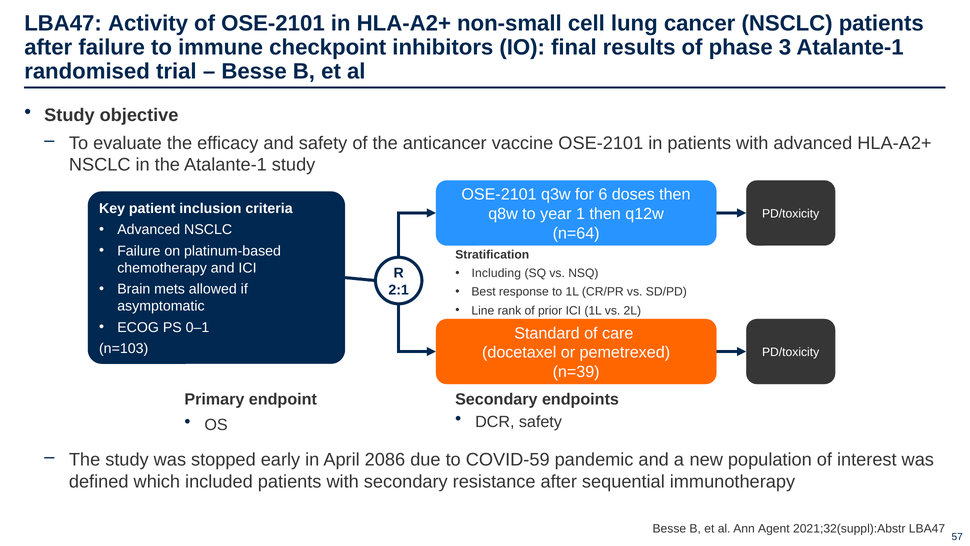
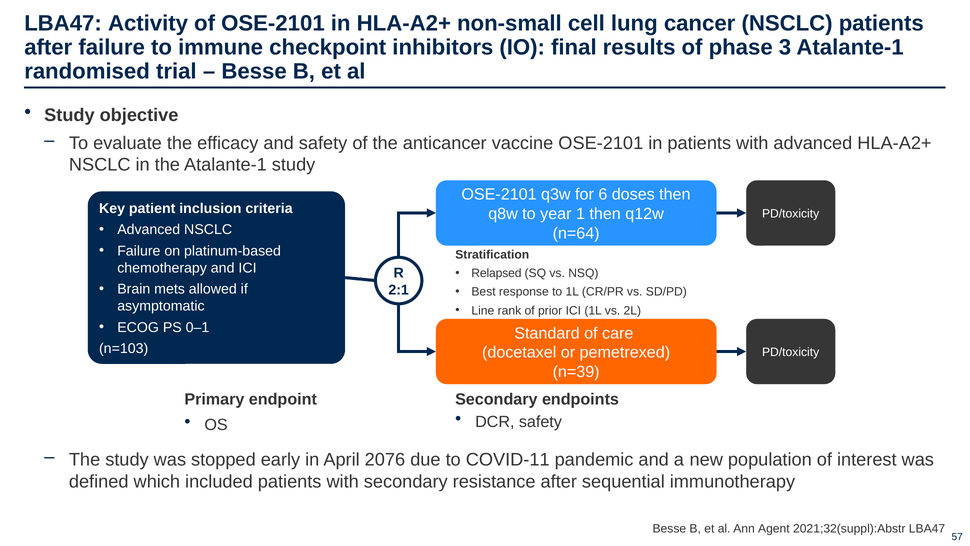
Including: Including -> Relapsed (496, 273)
2086: 2086 -> 2076 (385, 459)
COVID-59: COVID-59 -> COVID-11 (508, 459)
